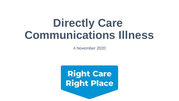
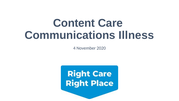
Directly: Directly -> Content (74, 23)
